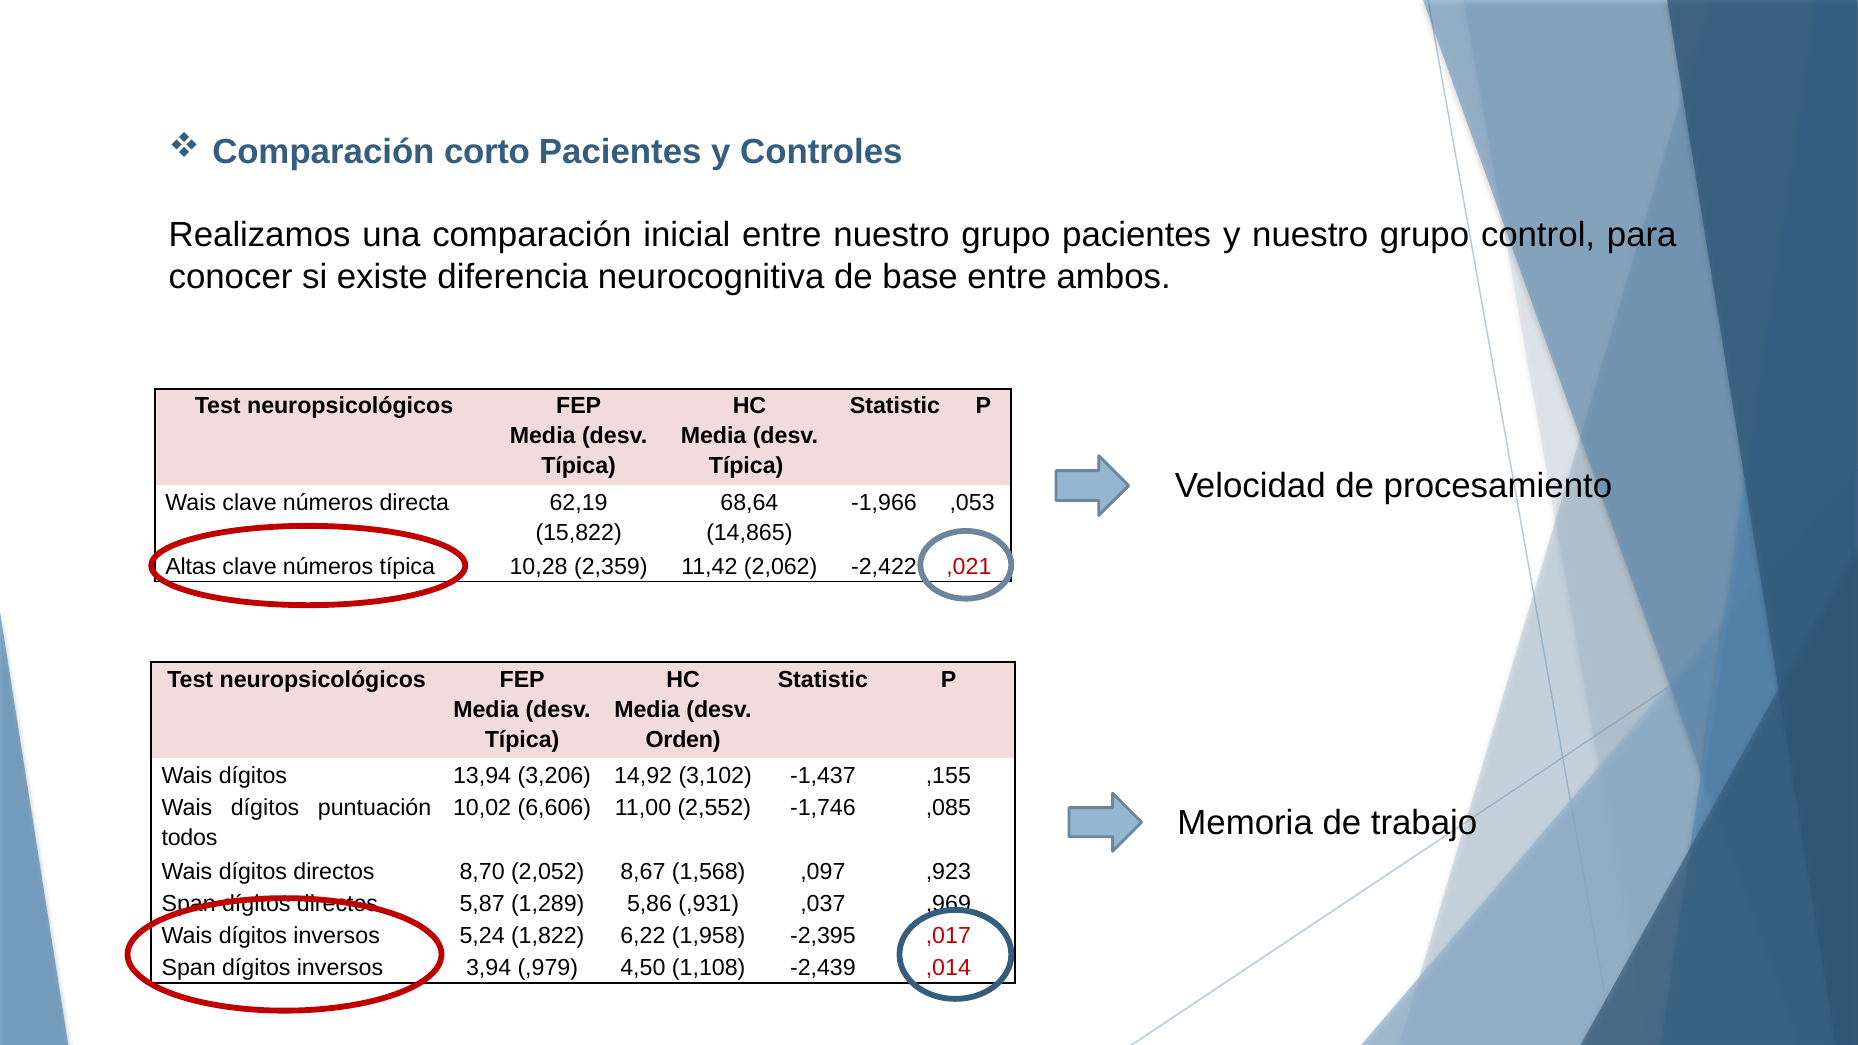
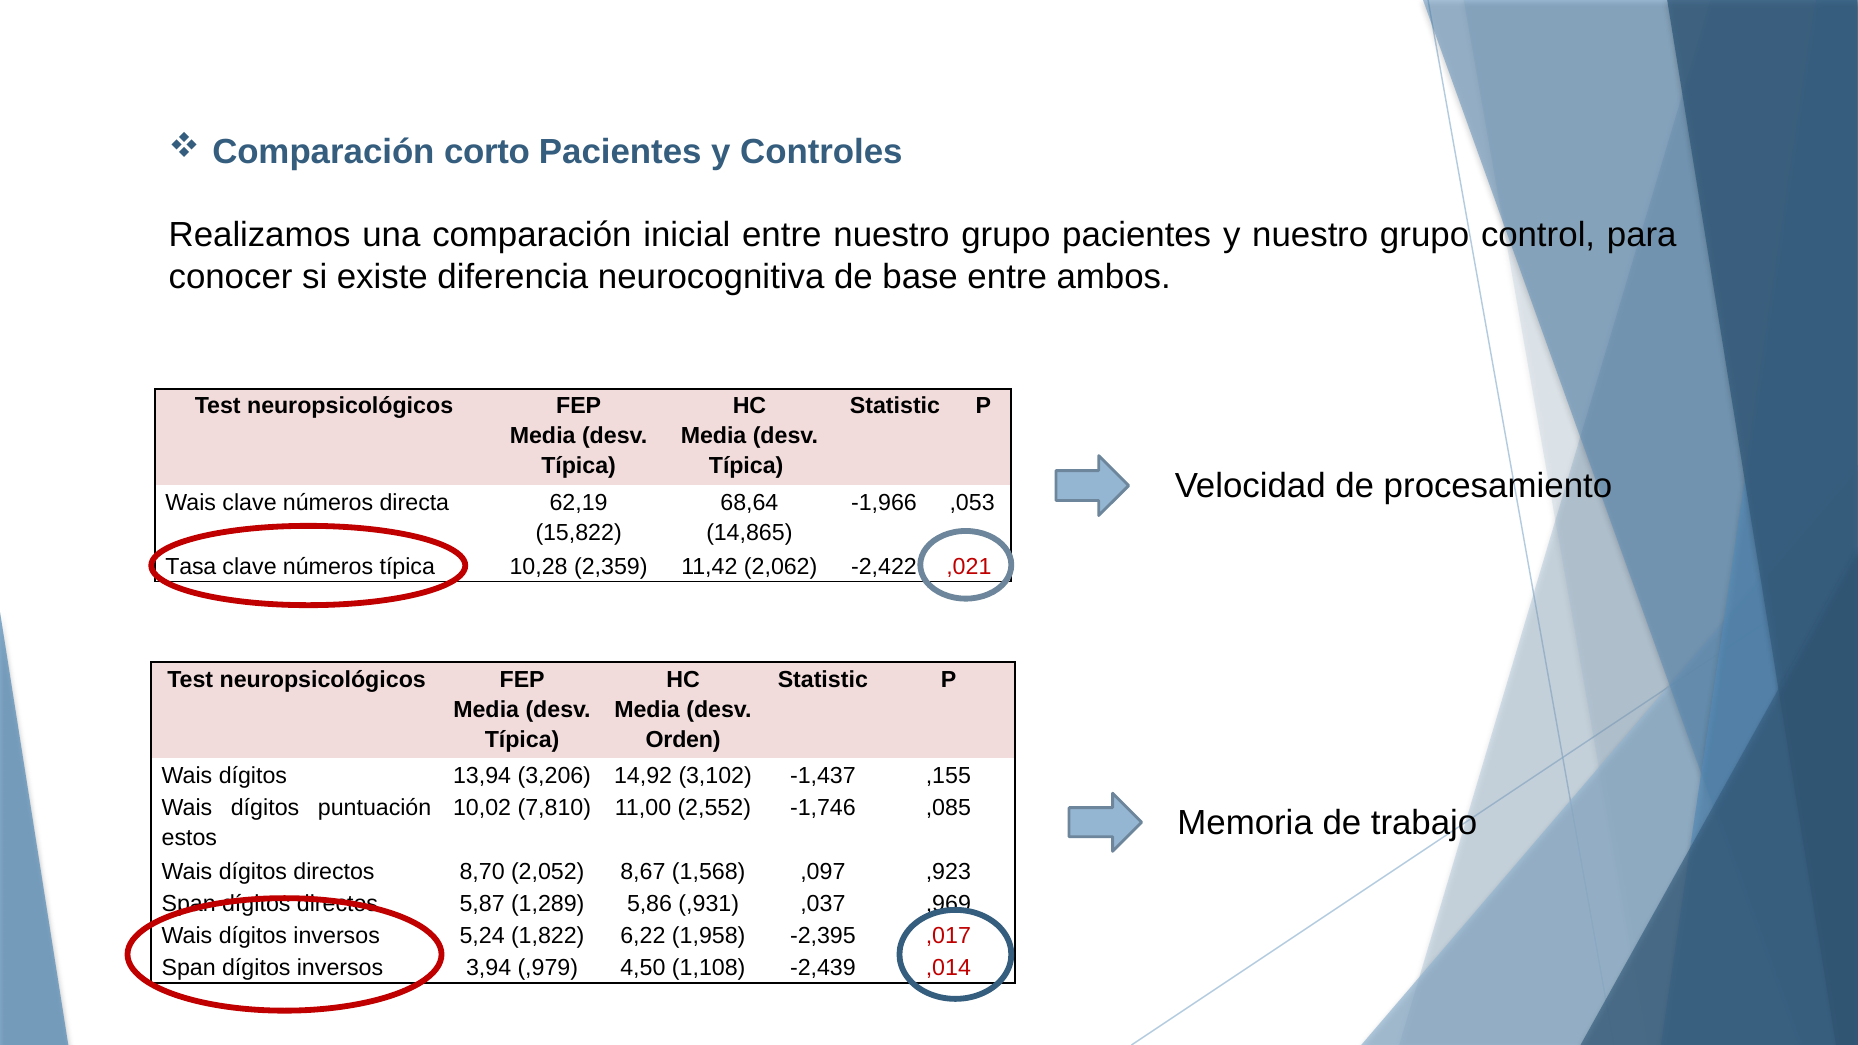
Altas: Altas -> Tasa (191, 567)
6,606: 6,606 -> 7,810 (554, 808)
todos: todos -> estos (189, 838)
